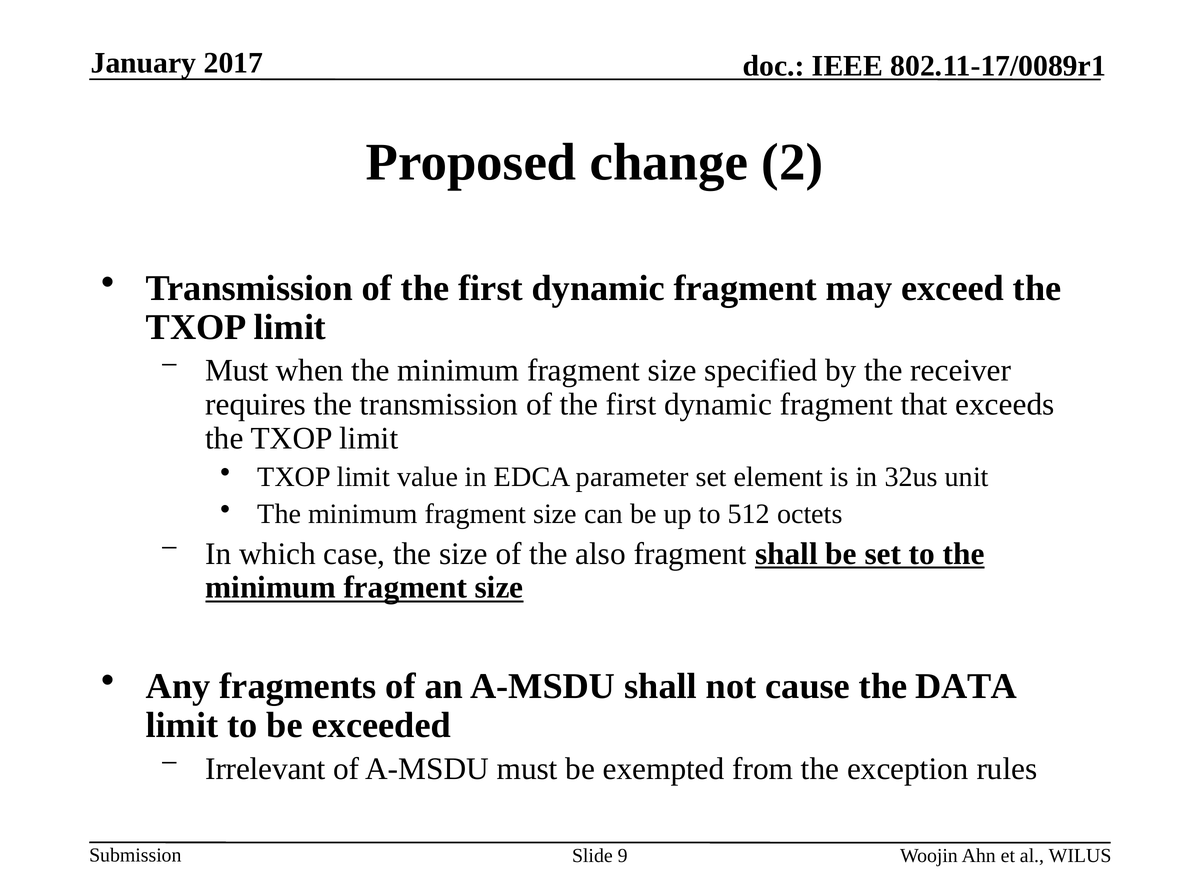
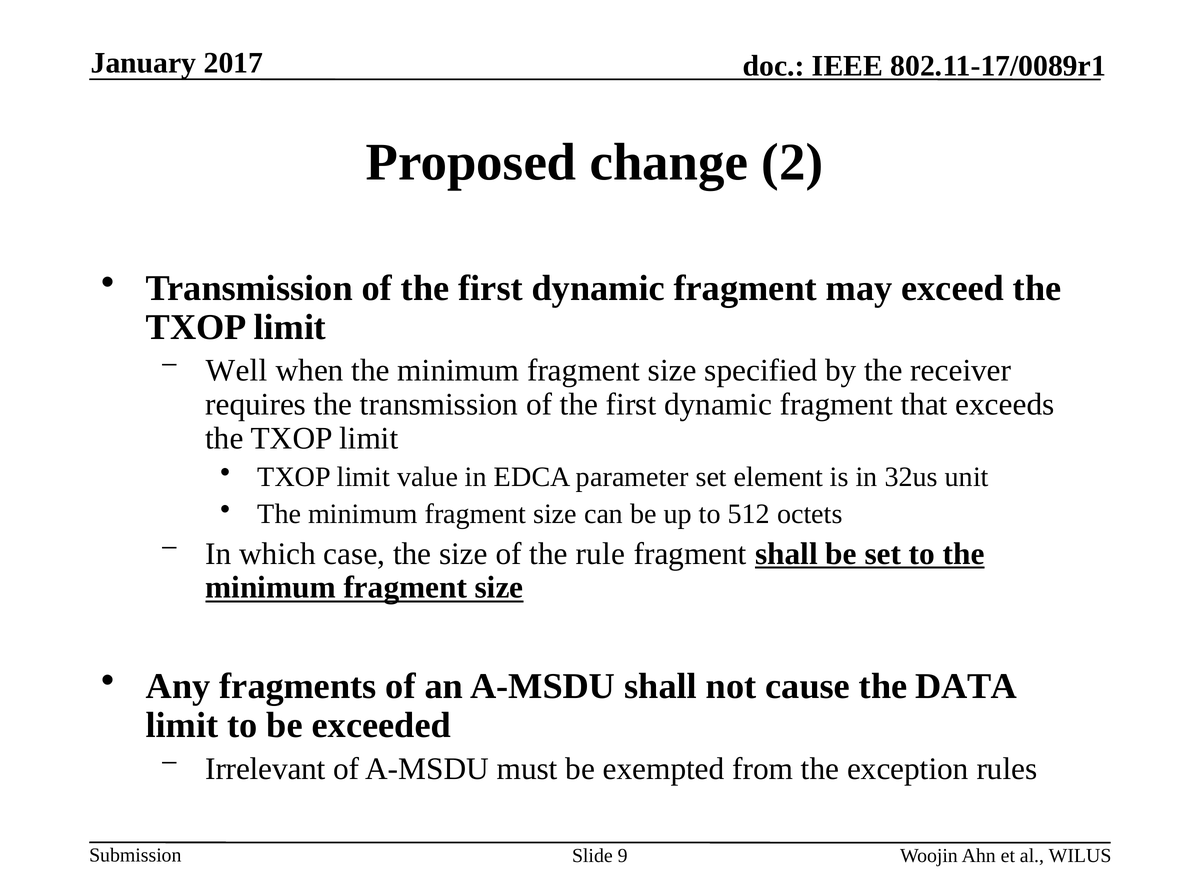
Must: Must -> Well (237, 371)
also: also -> rule (600, 554)
